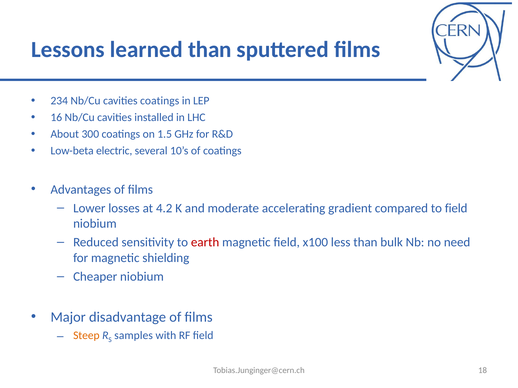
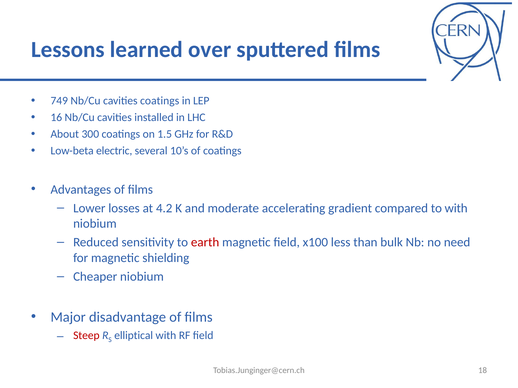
learned than: than -> over (210, 50)
234: 234 -> 749 (59, 101)
to field: field -> with (456, 208)
Steep colour: orange -> red (86, 336)
samples: samples -> elliptical (134, 336)
